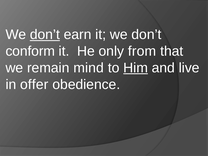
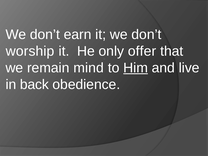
don’t underline: present -> none (45, 35)
conform: conform -> worship (30, 51)
from: from -> offer (142, 51)
offer: offer -> back (34, 84)
